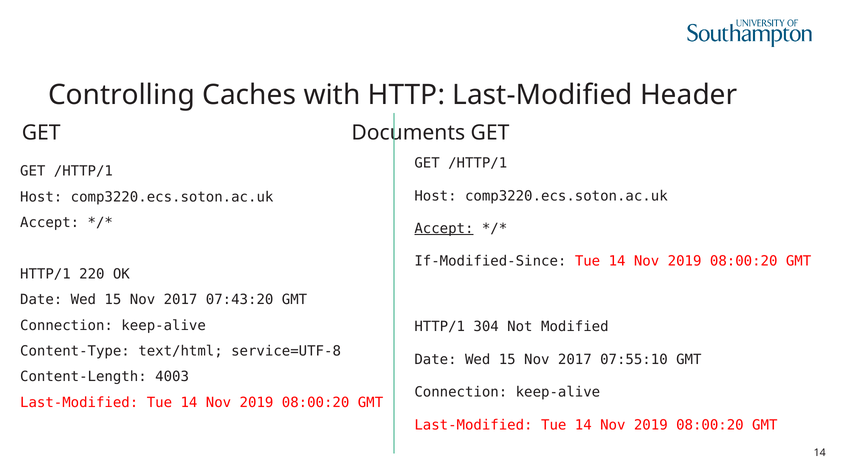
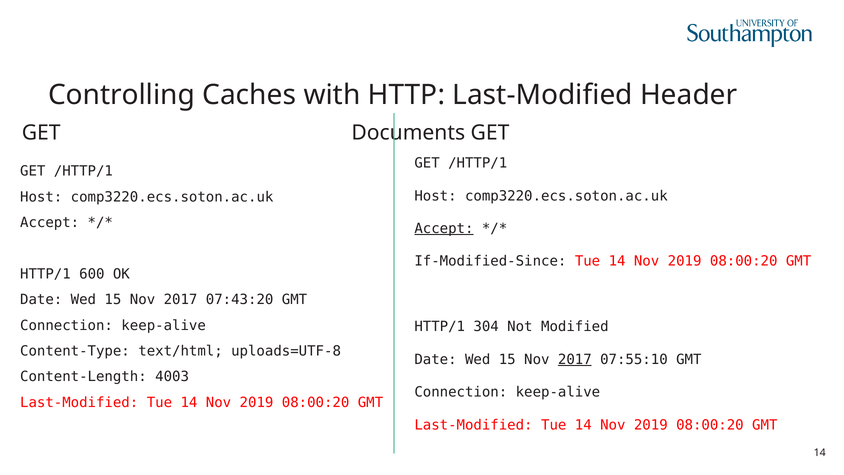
220: 220 -> 600 (92, 274)
service=UTF-8: service=UTF-8 -> uploads=UTF-8 (286, 351)
2017 underline: none -> present (575, 359)
